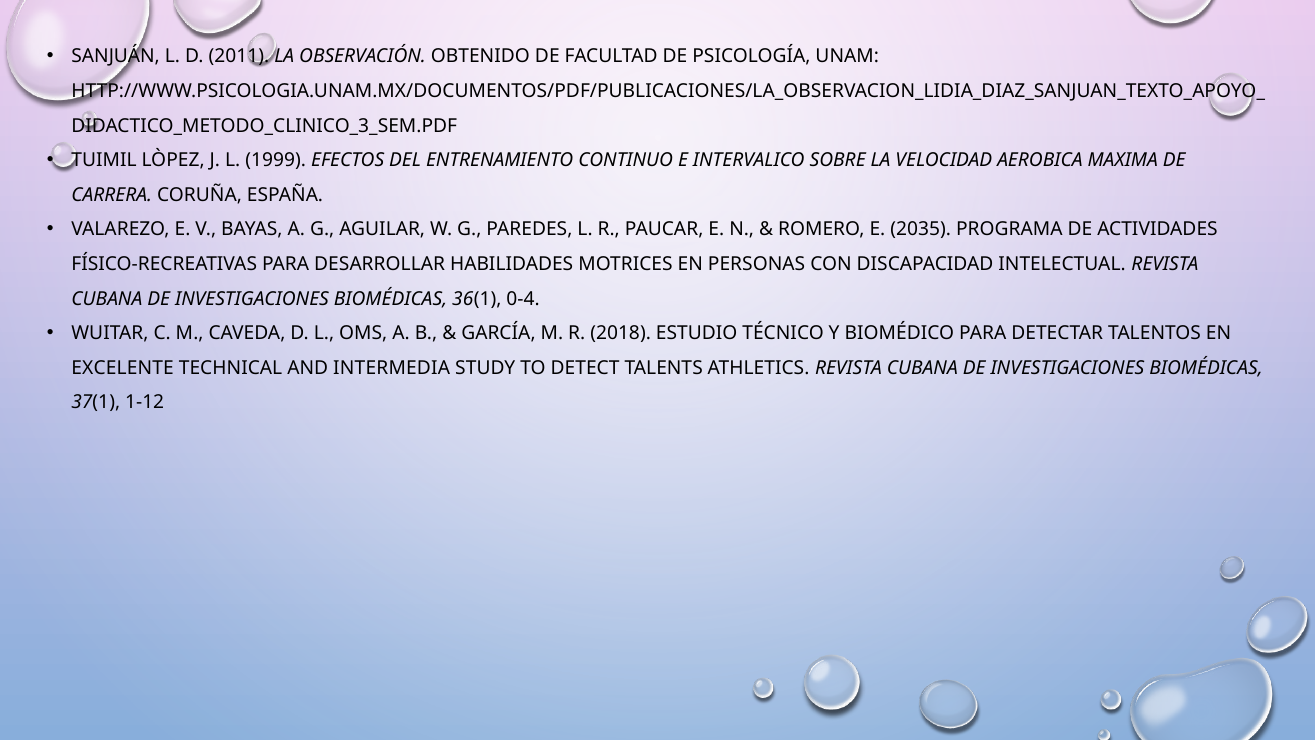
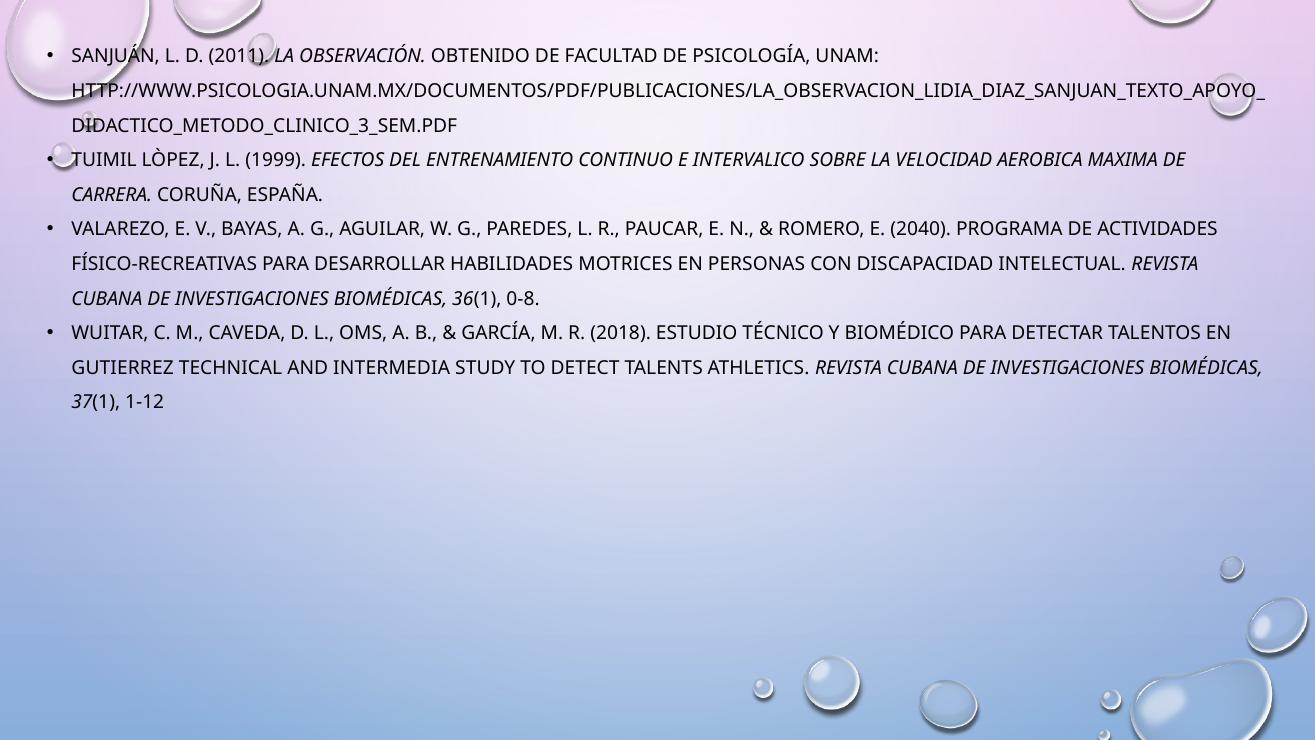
2035: 2035 -> 2040 (921, 229)
0-4: 0-4 -> 0-8 (523, 299)
EXCELENTE: EXCELENTE -> GUTIERREZ (123, 368)
